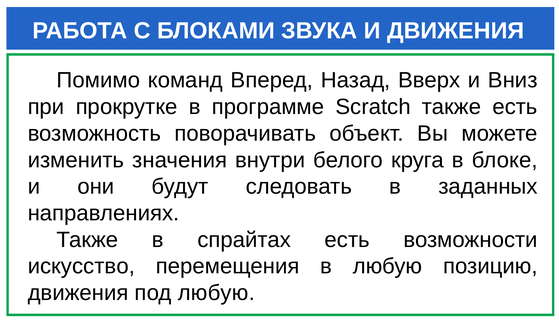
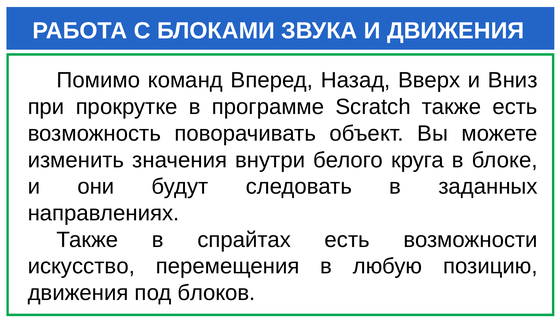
под любую: любую -> блоков (216, 293)
